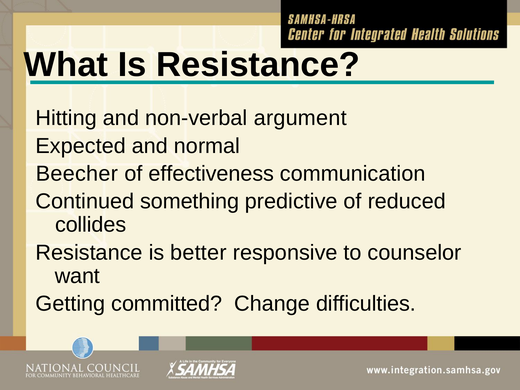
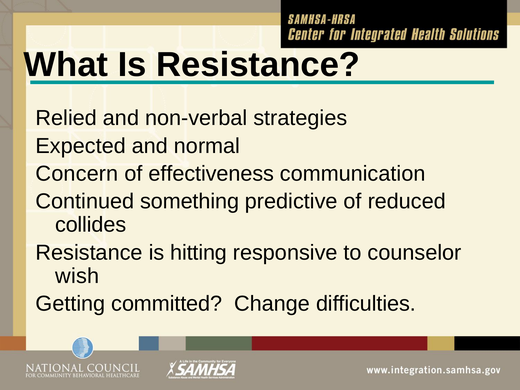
Hitting: Hitting -> Relied (66, 118)
argument: argument -> strategies (300, 118)
Beecher: Beecher -> Concern (77, 174)
better: better -> hitting (199, 253)
want: want -> wish (77, 276)
